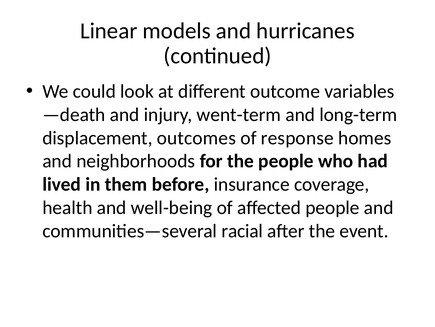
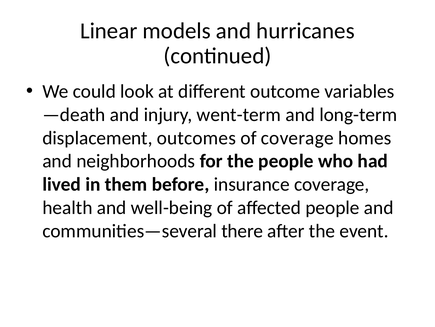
of response: response -> coverage (297, 138)
racial: racial -> there (242, 230)
